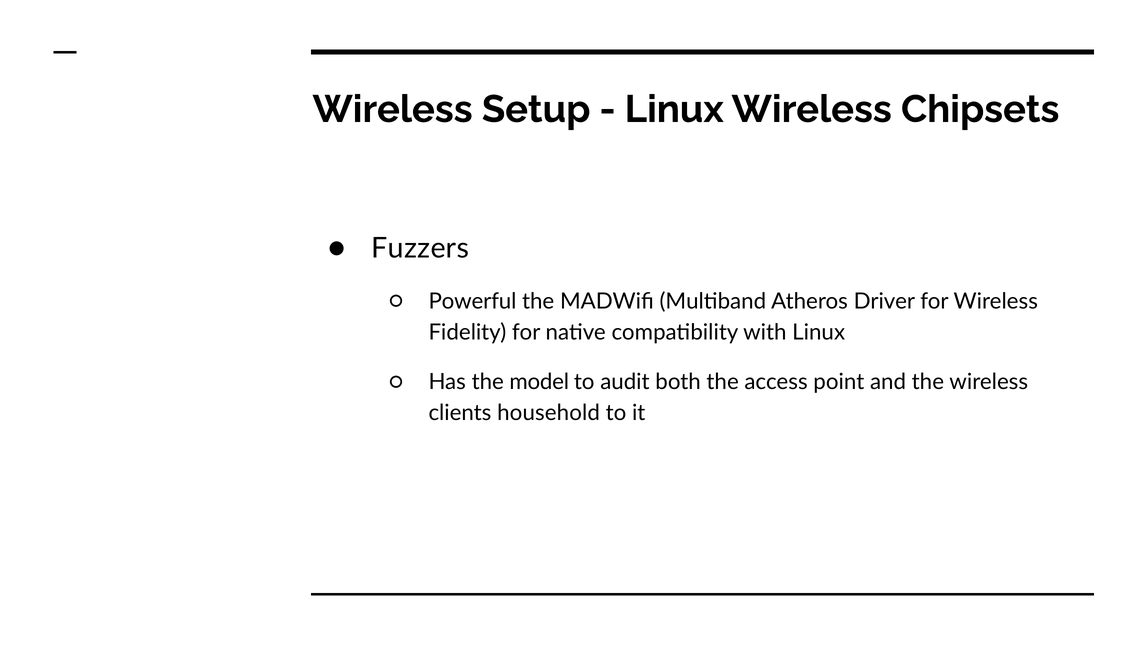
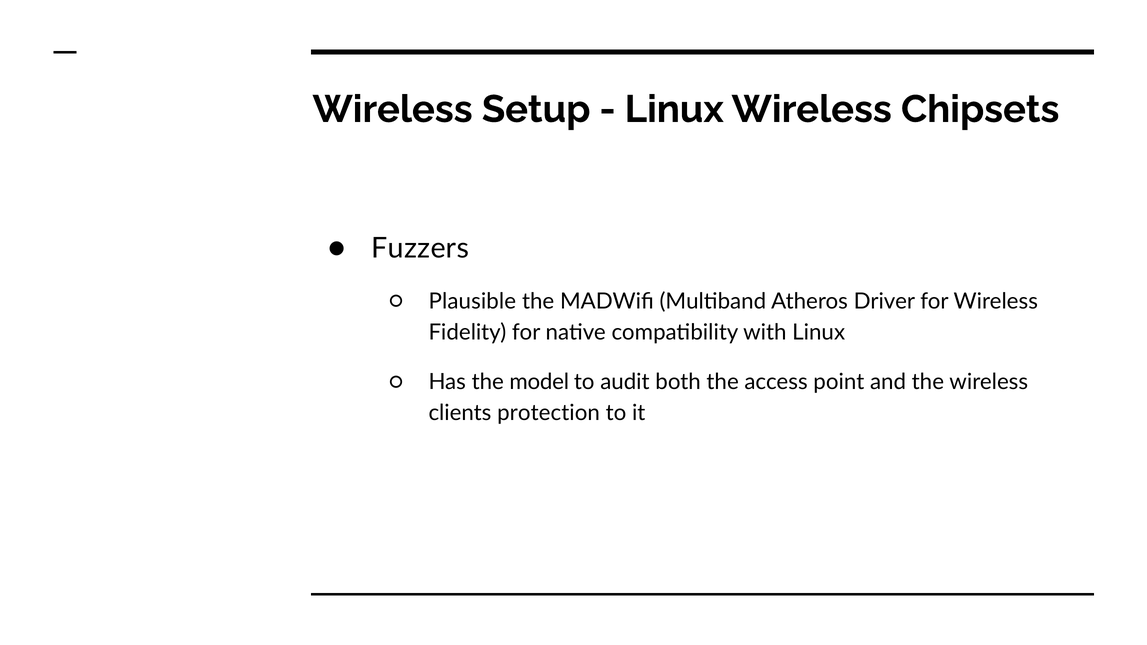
Powerful: Powerful -> Plausible (472, 302)
household: household -> protection (549, 413)
